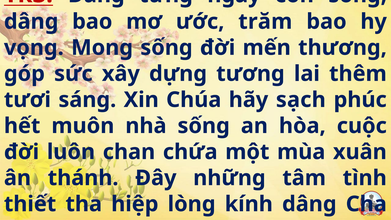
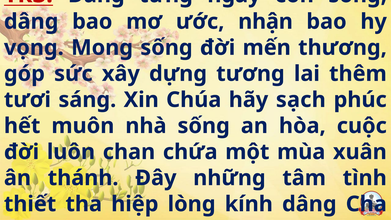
trăm: trăm -> nhận (266, 22)
